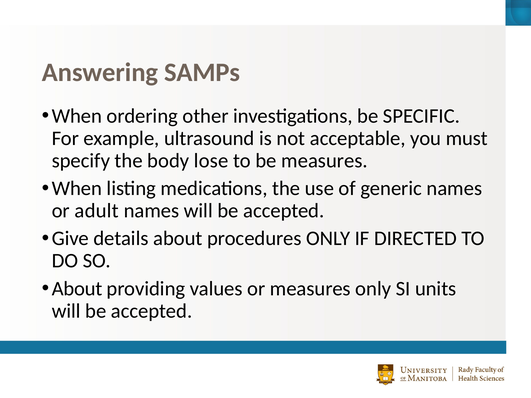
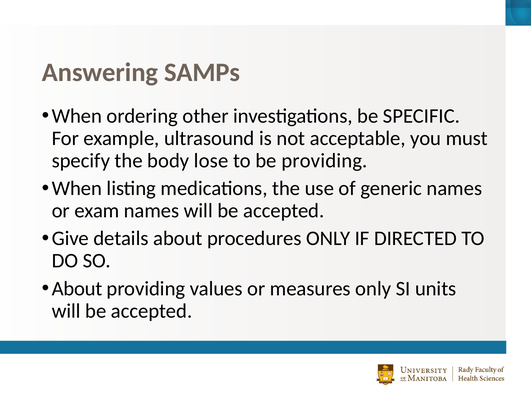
be measures: measures -> providing (324, 161)
adult: adult -> exam (97, 211)
